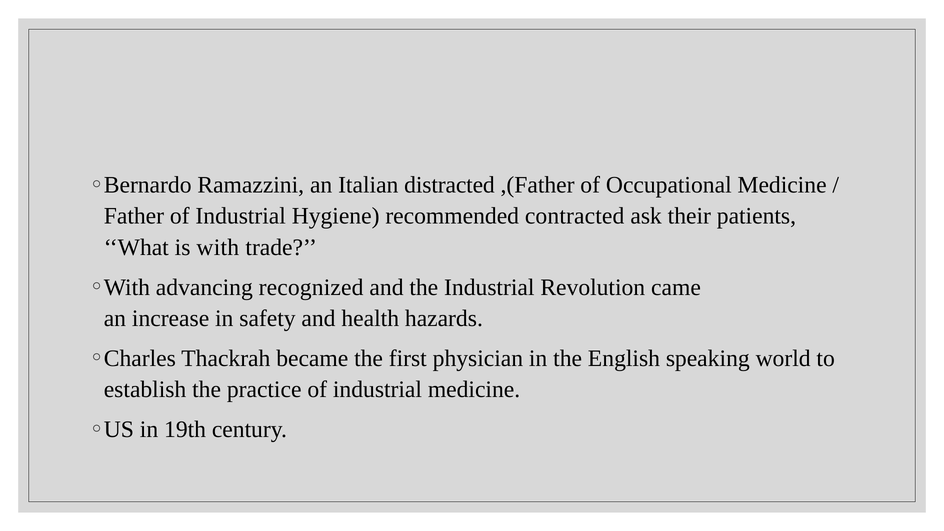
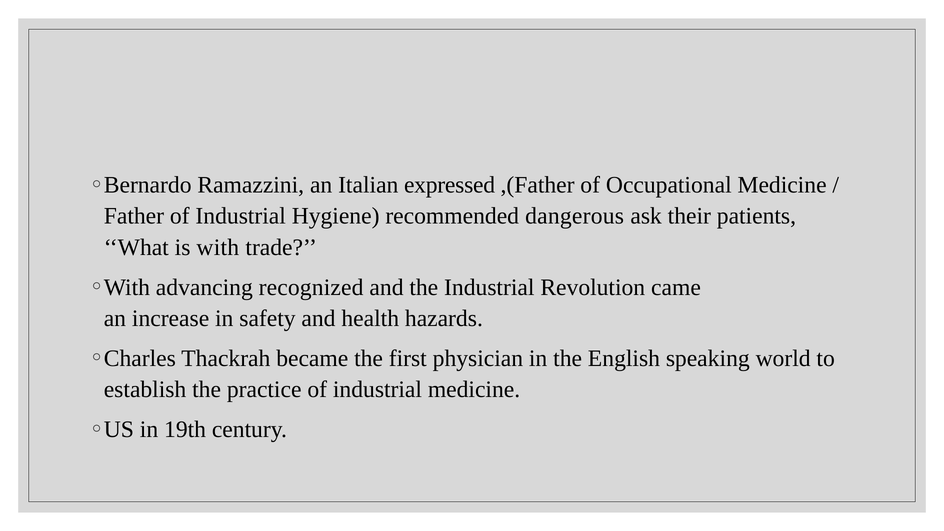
distracted: distracted -> expressed (450, 185)
contracted: contracted -> dangerous (575, 216)
